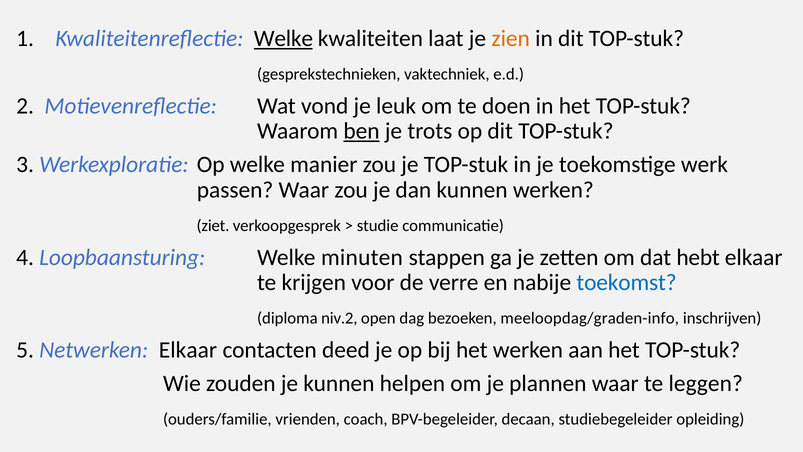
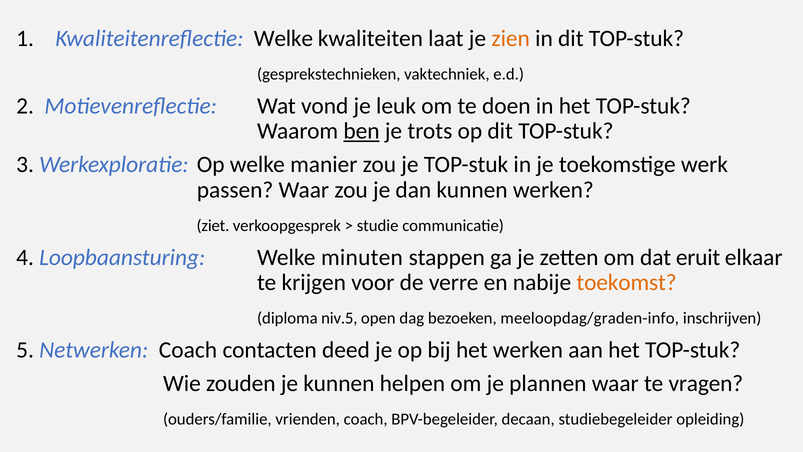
Welke underline: present -> none (283, 38)
hebt: hebt -> eruit (698, 257)
toekomst colour: blue -> orange (627, 282)
niv.2: niv.2 -> niv.5 (339, 318)
Netwerken Elkaar: Elkaar -> Coach (188, 350)
leggen: leggen -> vragen (706, 383)
